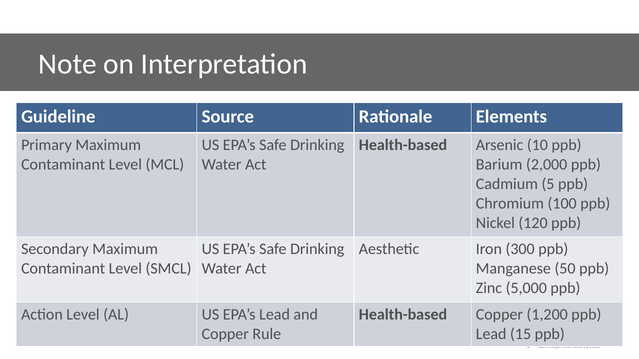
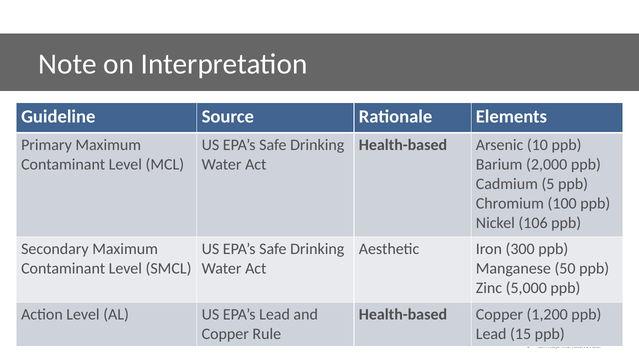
120: 120 -> 106 (533, 223)
